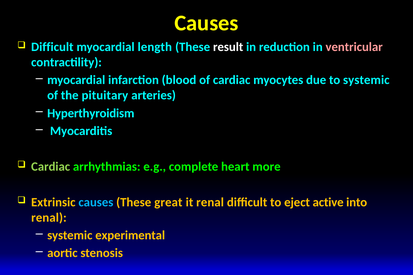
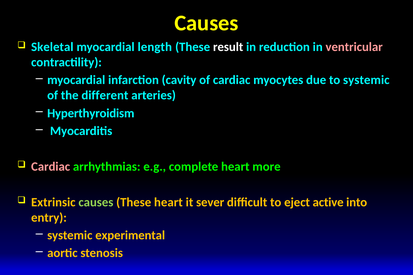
Difficult: Difficult -> Skeletal (52, 47)
blood: blood -> cavity (179, 80)
pituitary: pituitary -> different (105, 95)
Cardiac colour: light green -> pink (51, 167)
causes colour: light blue -> light green (96, 202)
These great: great -> heart (168, 202)
it renal: renal -> sever (210, 202)
renal: renal -> entry (49, 218)
